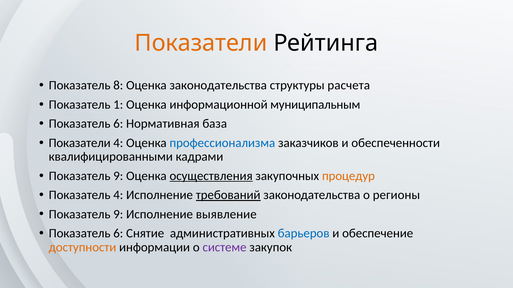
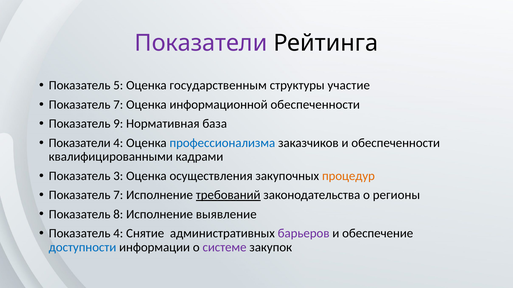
Показатели colour: orange -> purple (201, 43)
8: 8 -> 5 (118, 86)
Оценка законодательства: законодательства -> государственным (218, 86)
расчета: расчета -> участие (349, 86)
1: 1 -> 7 (118, 105)
информационной муниципальным: муниципальным -> обеспеченности (315, 105)
6: 6 -> 9 (118, 124)
9: 9 -> 3 (118, 176)
осуществления underline: present -> none (211, 176)
4: 4 -> 7 (118, 195)
9: 9 -> 8 (118, 215)
6: 6 -> 4 (118, 234)
барьеров colour: blue -> purple (304, 234)
доступности colour: orange -> blue (83, 248)
